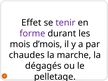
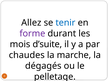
Effet: Effet -> Allez (31, 23)
tenir colour: purple -> blue (65, 23)
d’mois: d’mois -> d’suite (47, 44)
